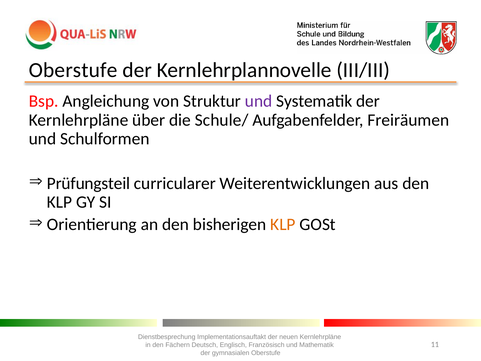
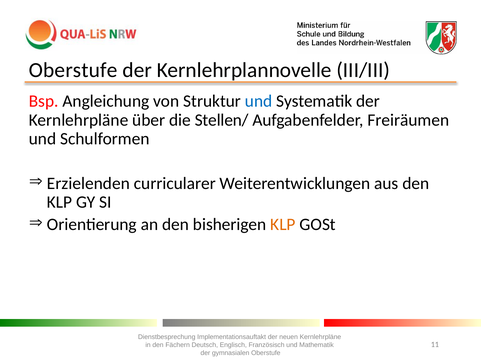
und colour: purple -> blue (259, 101)
Schule/: Schule/ -> Stellen/ (222, 120)
Prüfungsteil: Prüfungsteil -> Erzielenden (88, 183)
